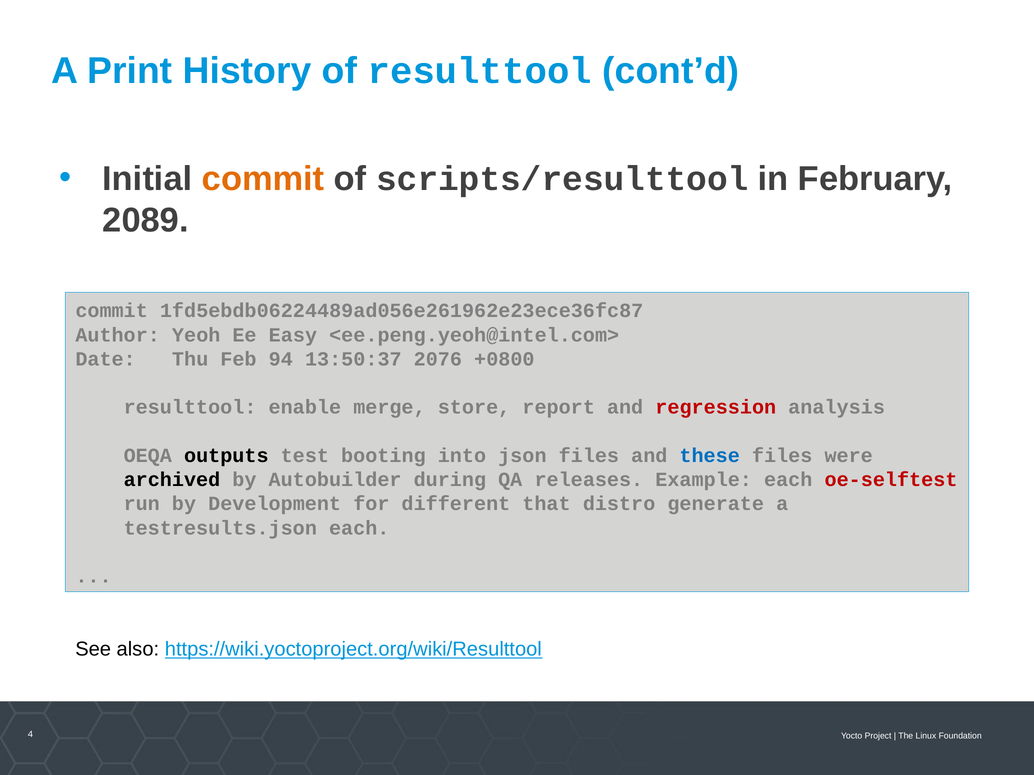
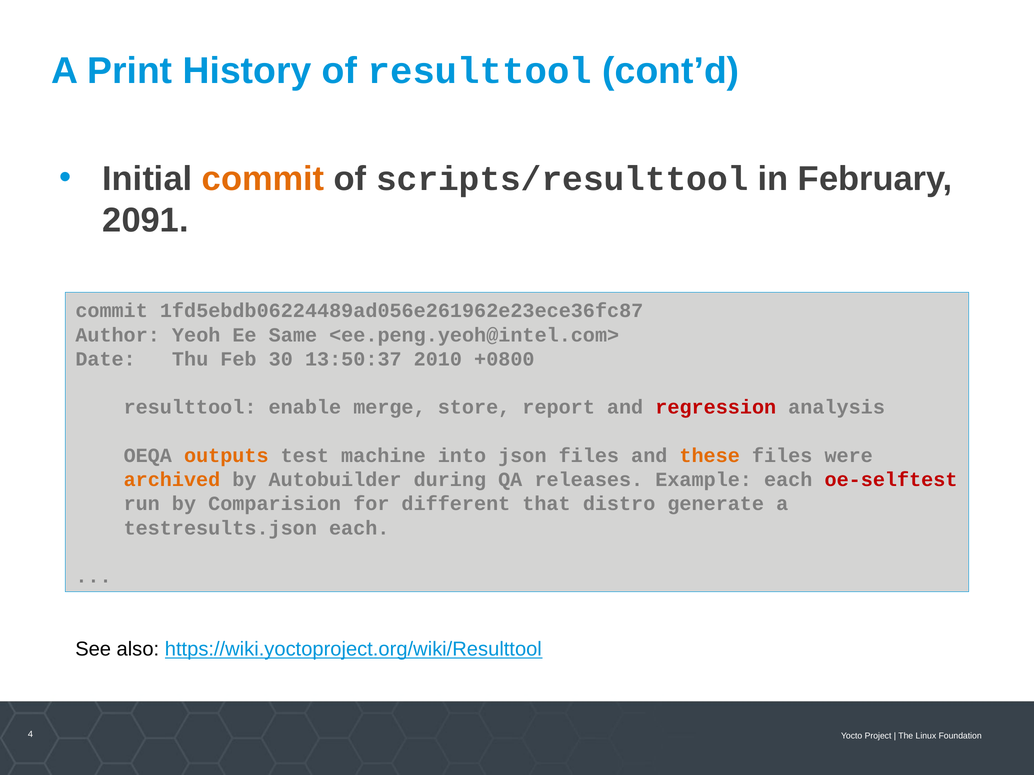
2089: 2089 -> 2091 (146, 220)
Easy: Easy -> Same (293, 335)
94: 94 -> 30 (281, 359)
2076: 2076 -> 2010 (438, 359)
outputs colour: black -> orange (226, 456)
booting: booting -> machine (383, 456)
these colour: blue -> orange (710, 456)
archived colour: black -> orange (172, 480)
Development: Development -> Comparision (275, 504)
